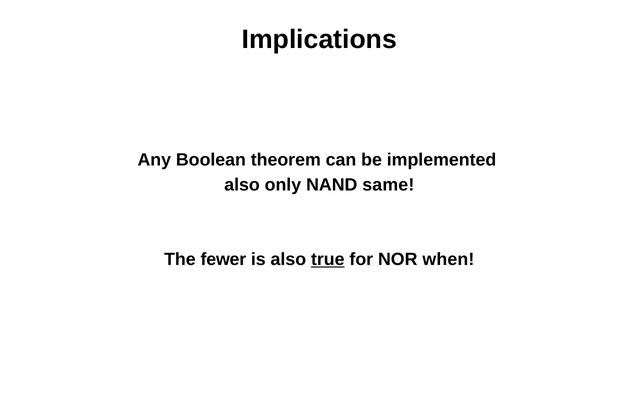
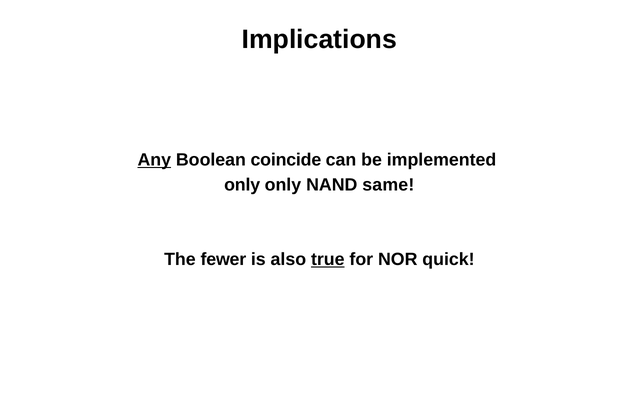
Any underline: none -> present (154, 160)
theorem: theorem -> coincide (286, 160)
also: also -> only (242, 185)
when: when -> quick (449, 259)
